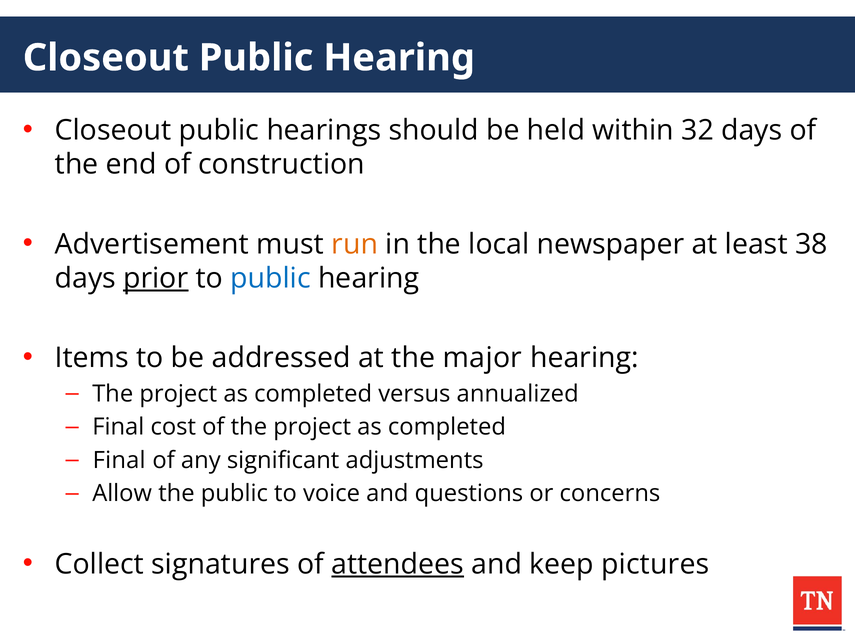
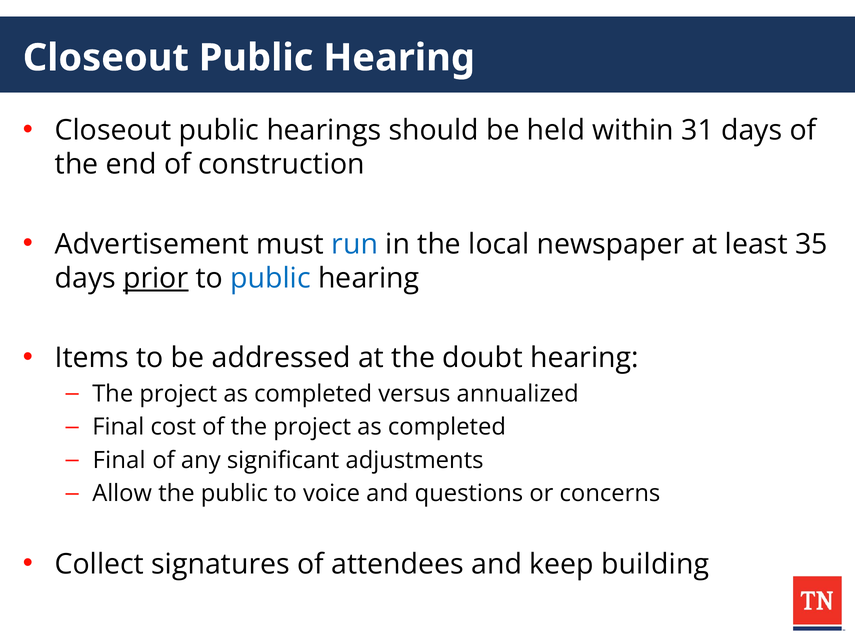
32: 32 -> 31 (698, 130)
run colour: orange -> blue (355, 244)
38: 38 -> 35 (811, 244)
major: major -> doubt (483, 358)
attendees underline: present -> none (398, 564)
pictures: pictures -> building (655, 564)
